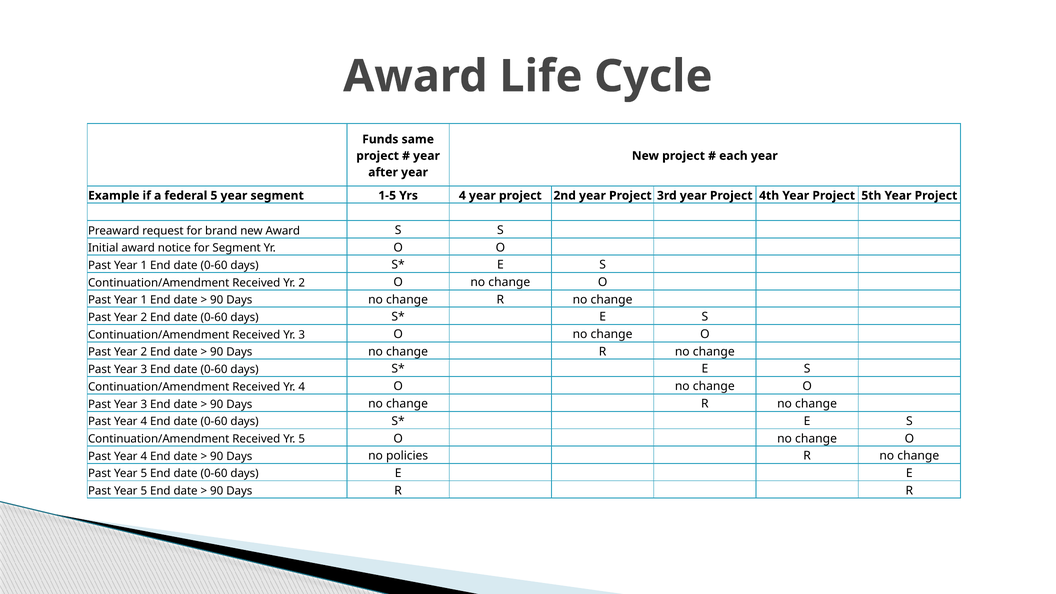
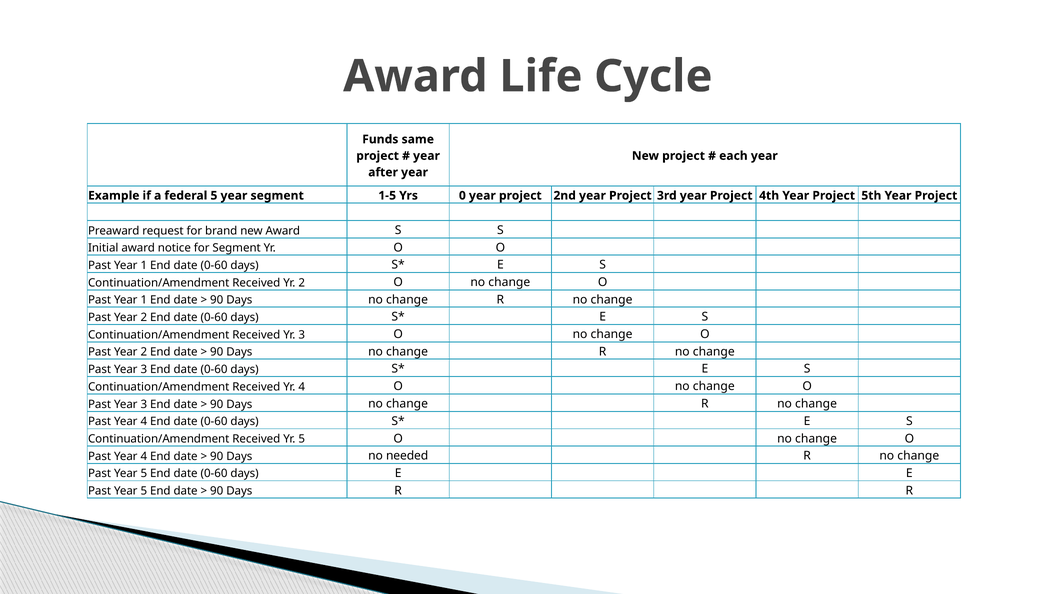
Yrs 4: 4 -> 0 (462, 196)
policies: policies -> needed (407, 456)
